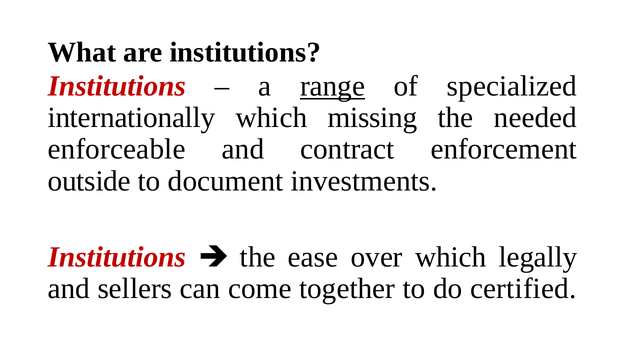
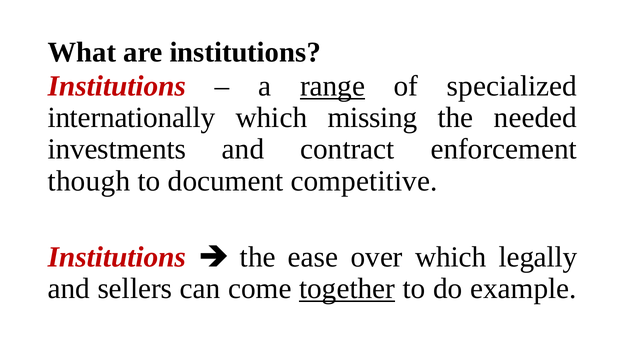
enforceable: enforceable -> investments (117, 150)
outside: outside -> though (89, 181)
investments: investments -> competitive (364, 181)
together underline: none -> present (347, 289)
certified: certified -> example (523, 289)
